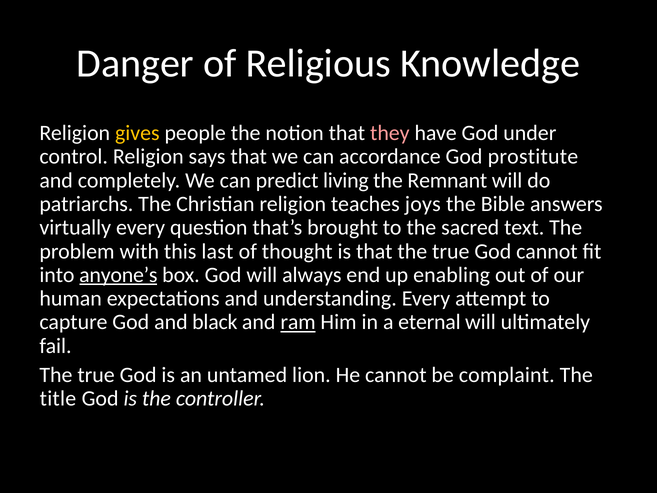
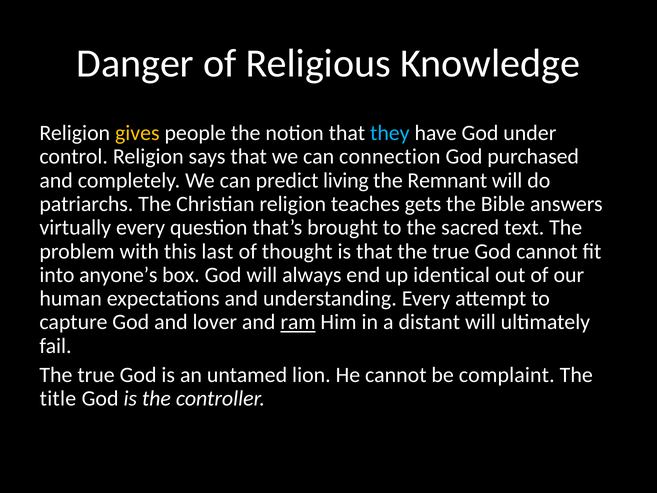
they colour: pink -> light blue (390, 133)
accordance: accordance -> connection (390, 157)
prostitute: prostitute -> purchased (533, 157)
joys: joys -> gets (423, 204)
anyone’s underline: present -> none (118, 275)
enabling: enabling -> identical (452, 275)
black: black -> lover (215, 322)
eternal: eternal -> distant (429, 322)
